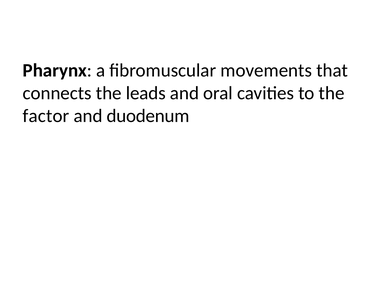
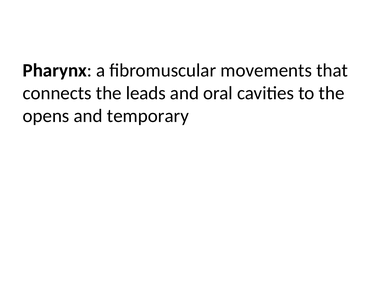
factor: factor -> opens (46, 116)
duodenum: duodenum -> temporary (148, 116)
